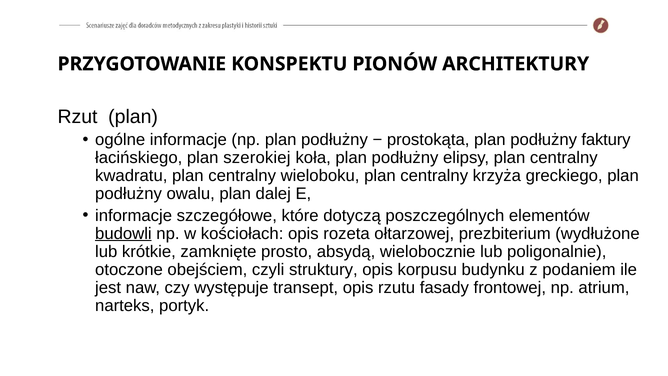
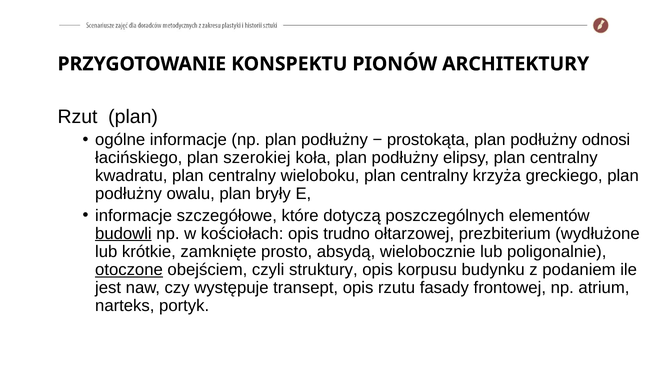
faktury: faktury -> odnosi (606, 140)
dalej: dalej -> bryły (273, 194)
rozeta: rozeta -> trudno (347, 233)
otoczone underline: none -> present (129, 269)
